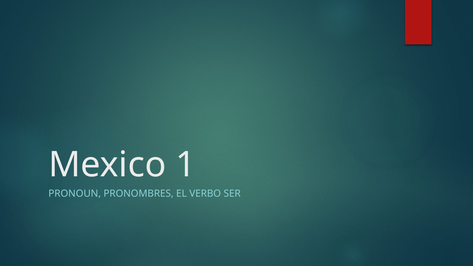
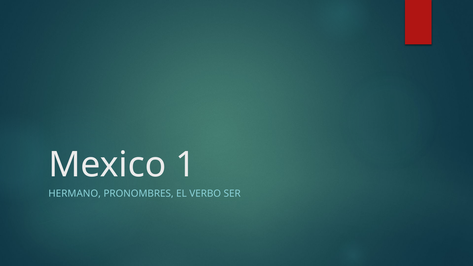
PRONOUN: PRONOUN -> HERMANO (75, 194)
